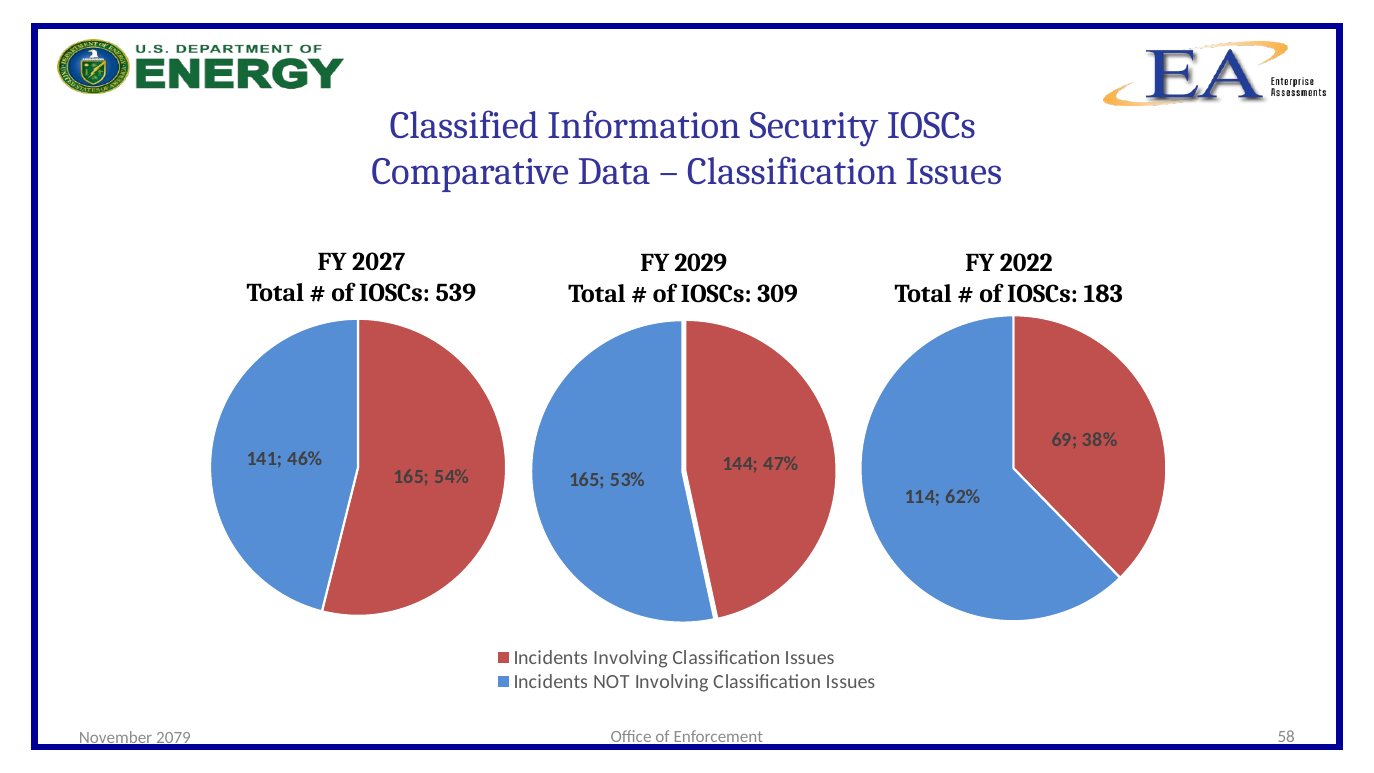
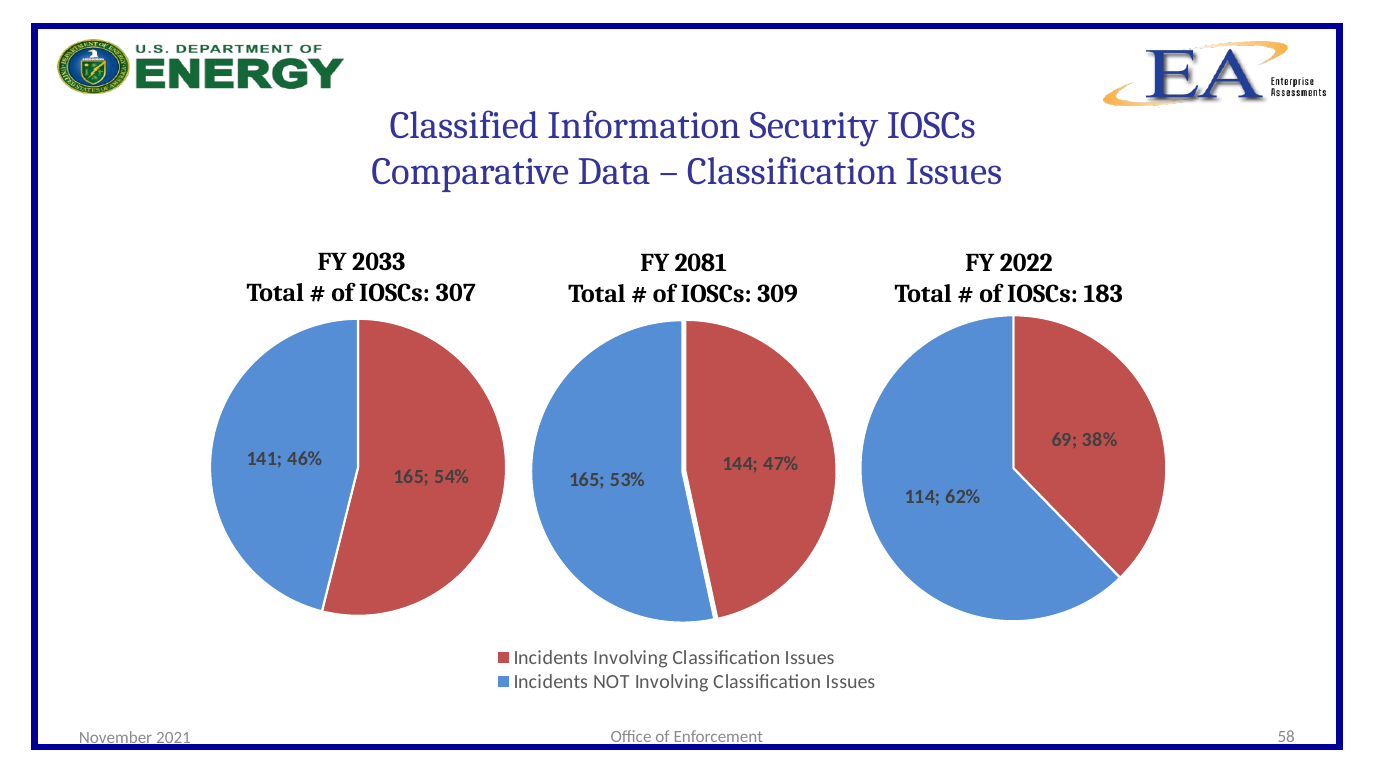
2027: 2027 -> 2033 (379, 262)
2029: 2029 -> 2081 (701, 263)
539: 539 -> 307 (456, 293)
2079: 2079 -> 2021 (174, 737)
